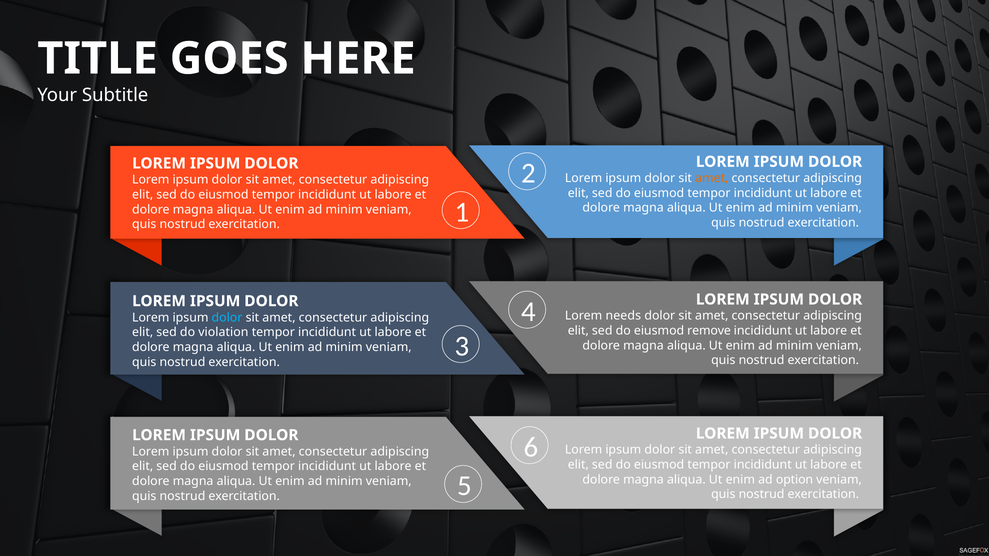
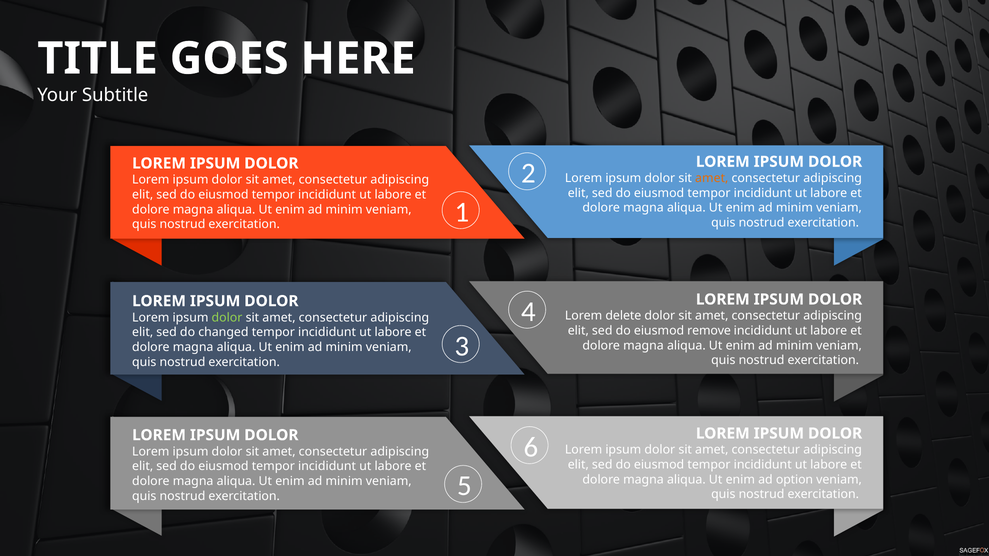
needs: needs -> delete (623, 316)
dolor colour: light blue -> light green (227, 318)
violation: violation -> changed (223, 333)
